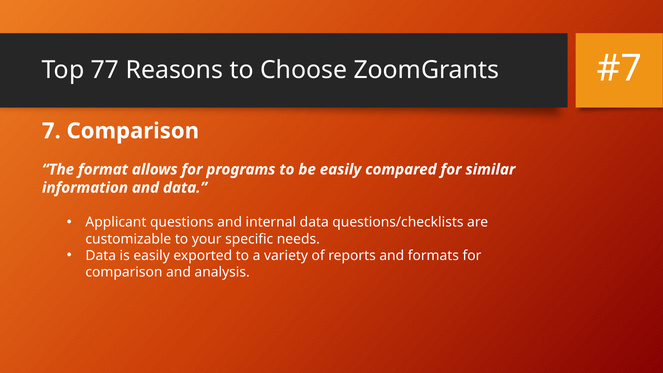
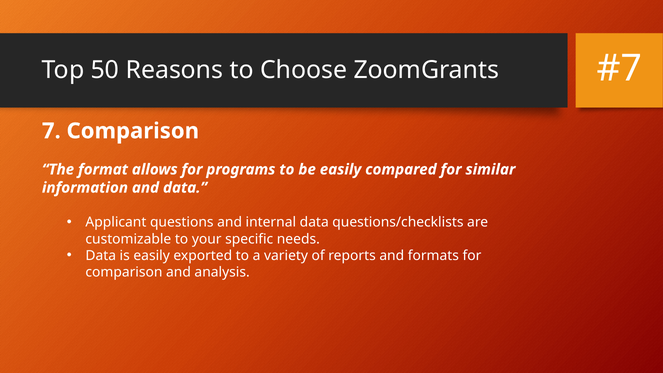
77: 77 -> 50 (105, 70)
